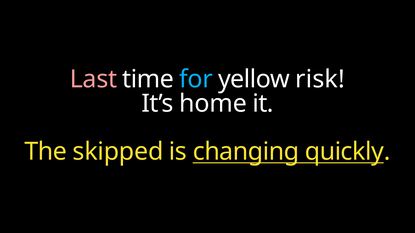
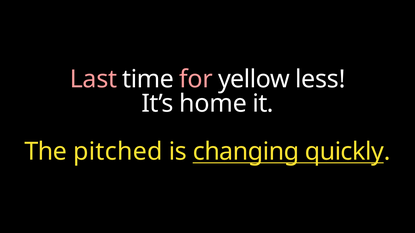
for colour: light blue -> pink (196, 80)
risk: risk -> less (320, 80)
skipped: skipped -> pitched (118, 152)
